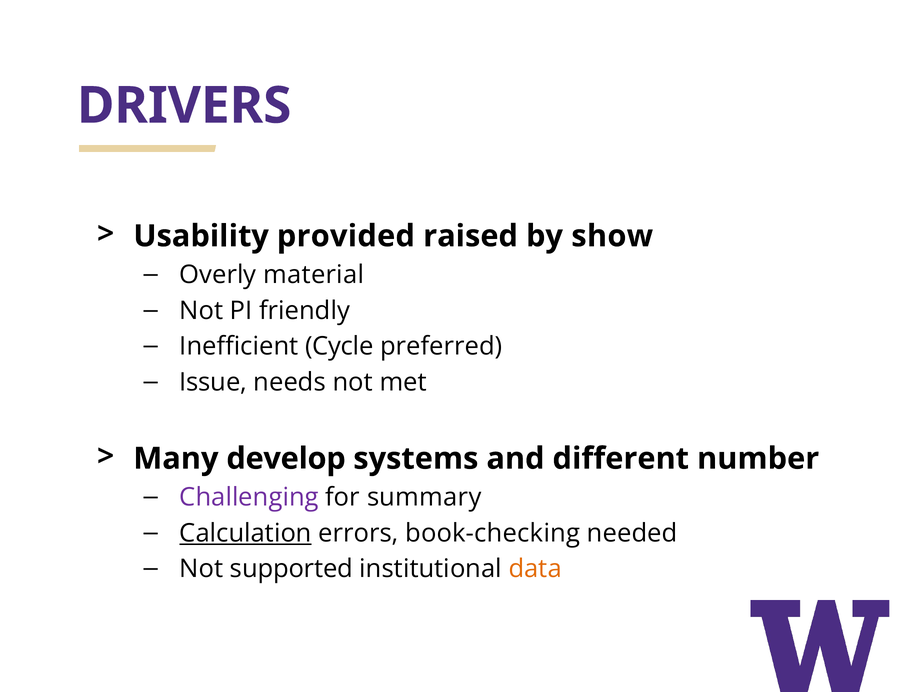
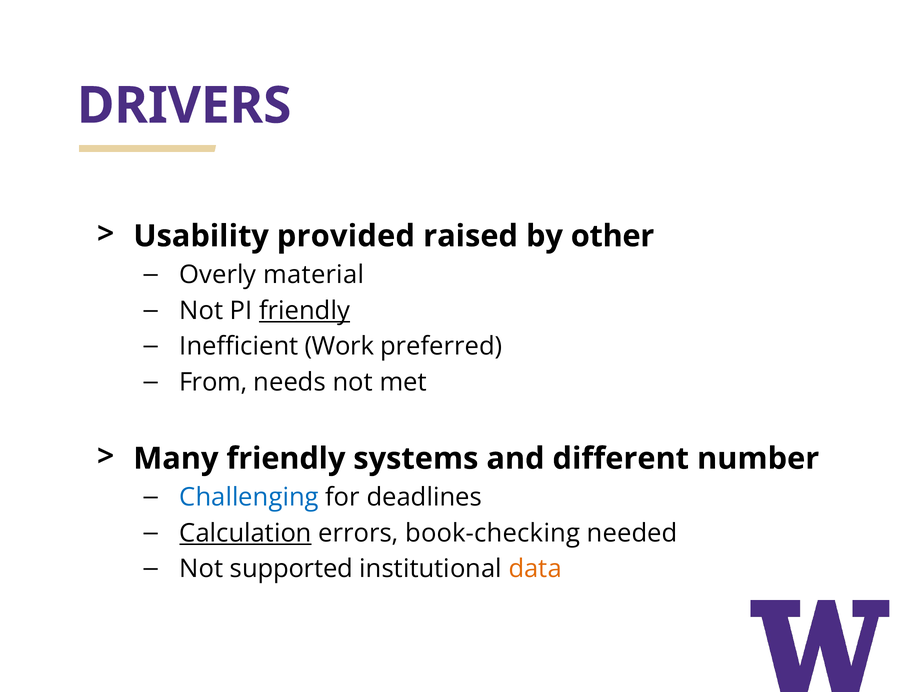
show: show -> other (613, 236)
friendly underline: none -> present (305, 310)
Cycle: Cycle -> Work (339, 346)
Issue: Issue -> From (213, 382)
Many develop: develop -> friendly (286, 458)
Challenging colour: purple -> blue (249, 497)
summary: summary -> deadlines (424, 497)
